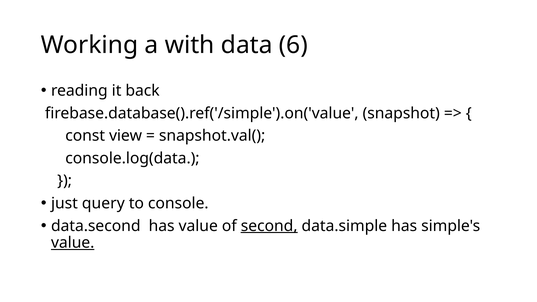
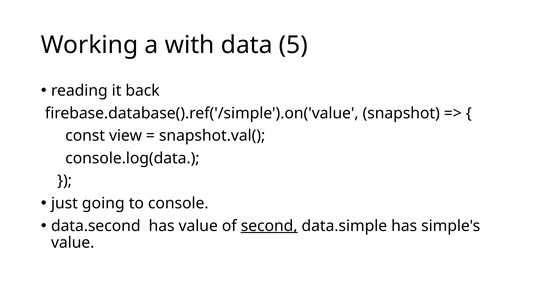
6: 6 -> 5 (293, 45)
query: query -> going (103, 203)
value underline: present -> none (73, 243)
